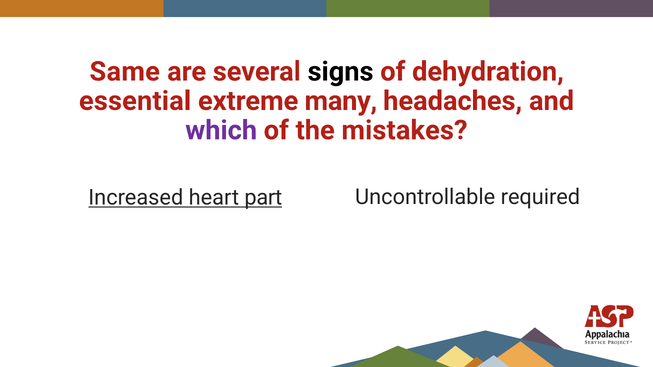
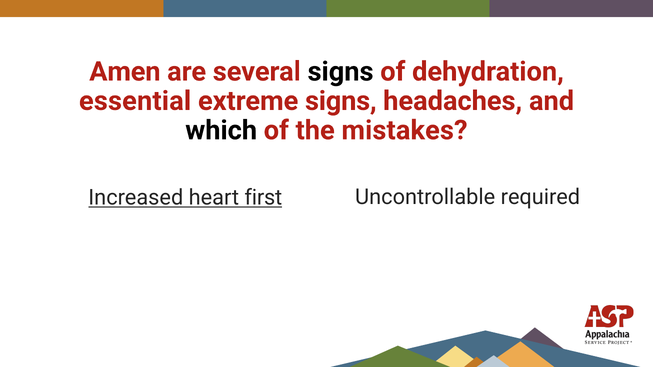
Same: Same -> Amen (125, 72)
extreme many: many -> signs (341, 101)
which colour: purple -> black (221, 130)
part: part -> first (263, 198)
